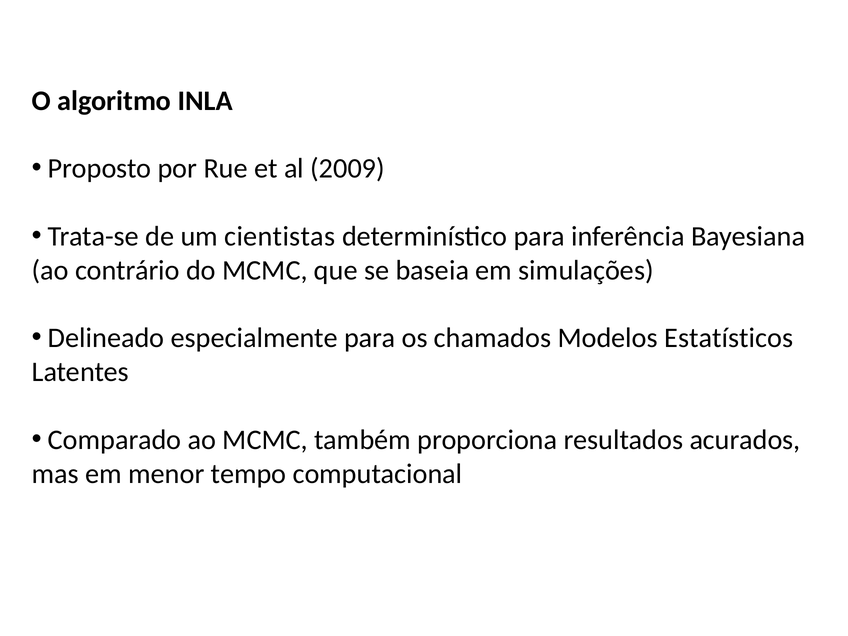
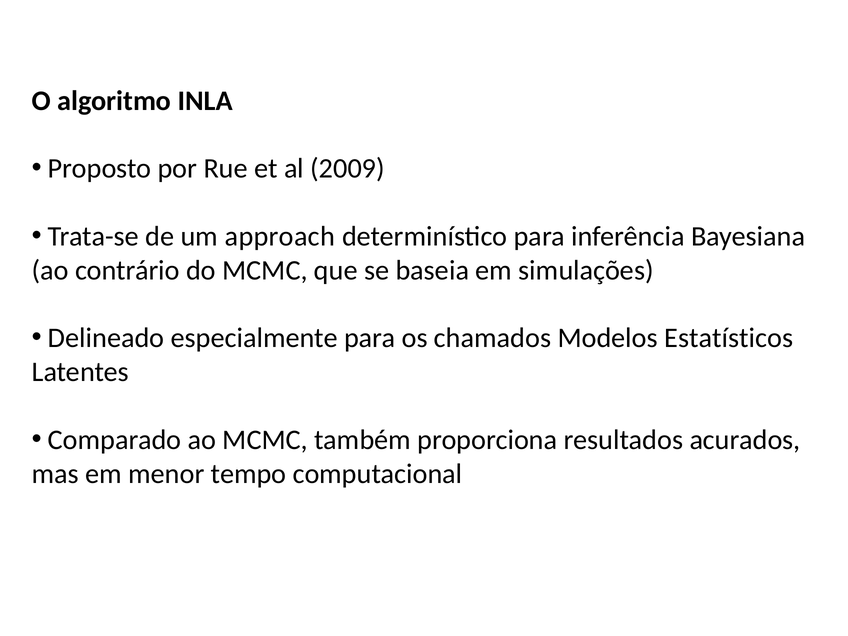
cientistas: cientistas -> approach (280, 236)
